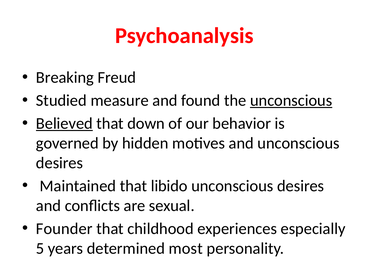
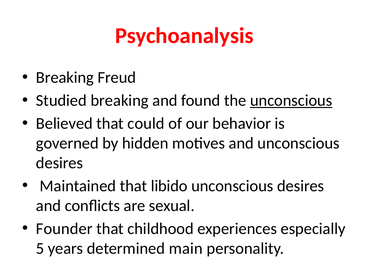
Studied measure: measure -> breaking (120, 100)
Believed underline: present -> none (64, 123)
down: down -> could (146, 123)
most: most -> main (186, 248)
